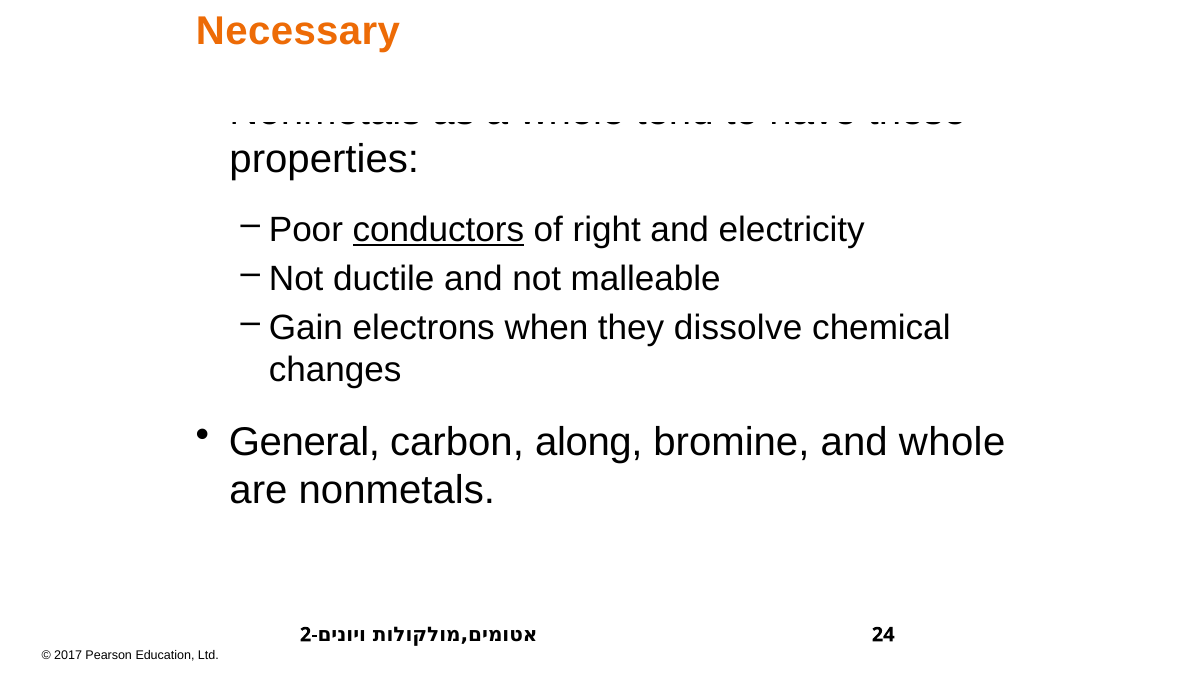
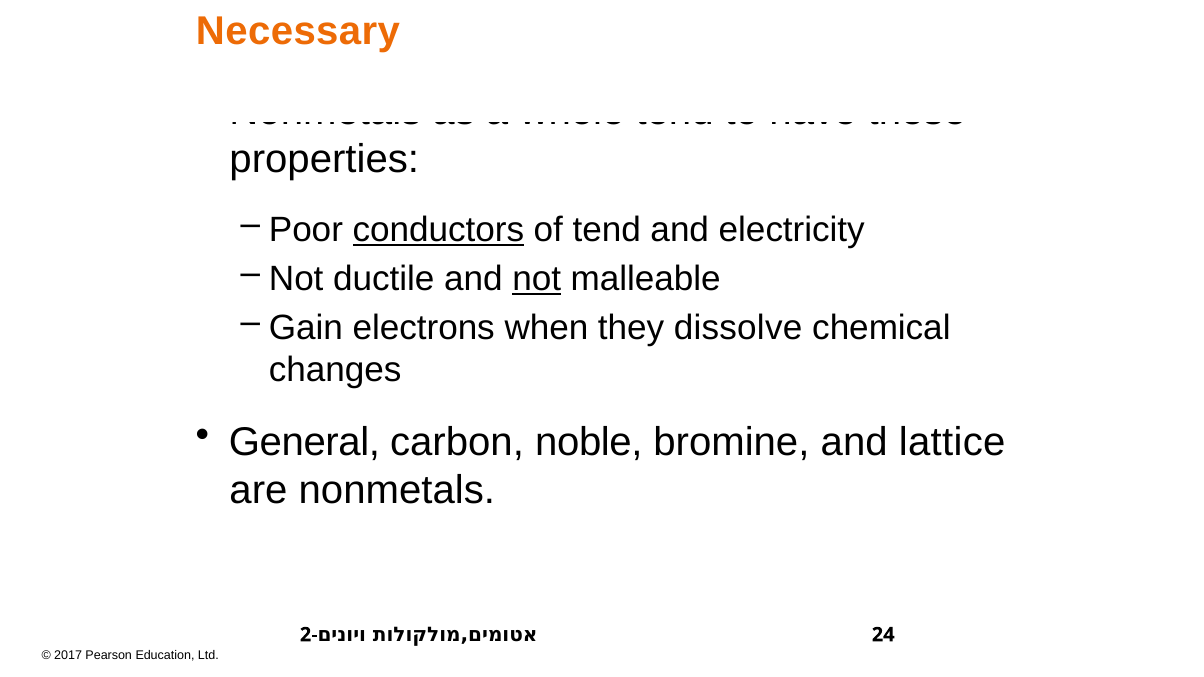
of right: right -> tend (607, 230)
not underline: none -> present (537, 279)
along: along -> noble (589, 442)
and whole: whole -> lattice (952, 442)
